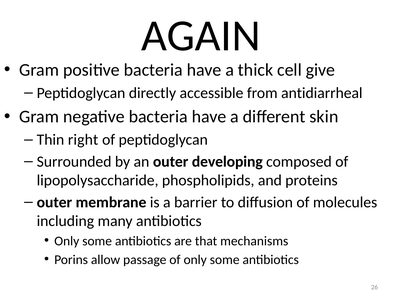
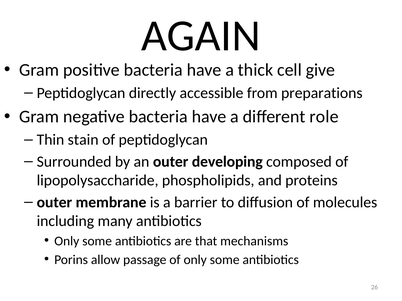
antidiarrheal: antidiarrheal -> preparations (322, 93)
skin: skin -> role (324, 117)
right: right -> stain (83, 140)
